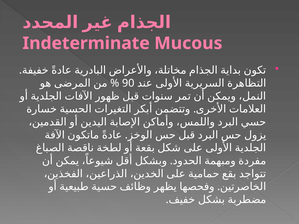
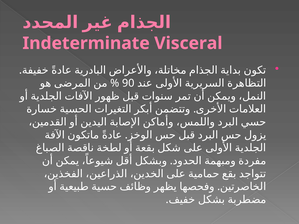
Mucous: Mucous -> Visceral (188, 43)
